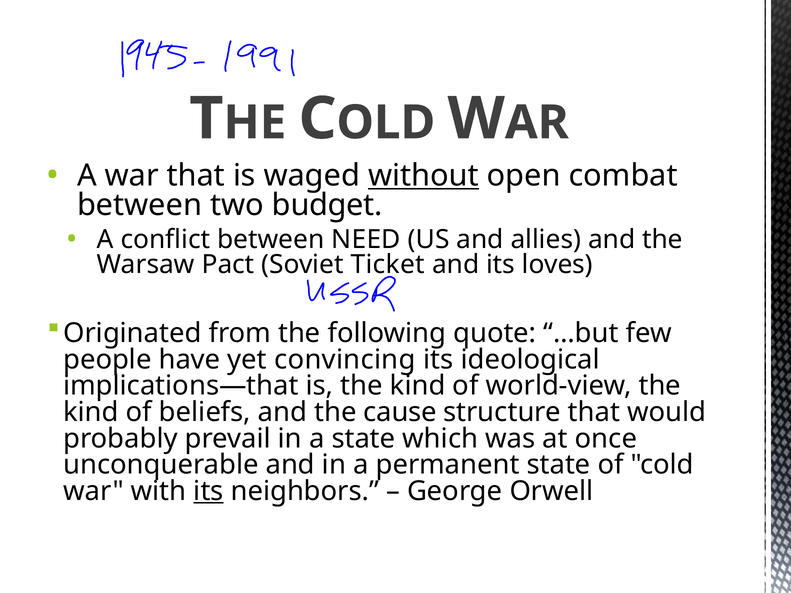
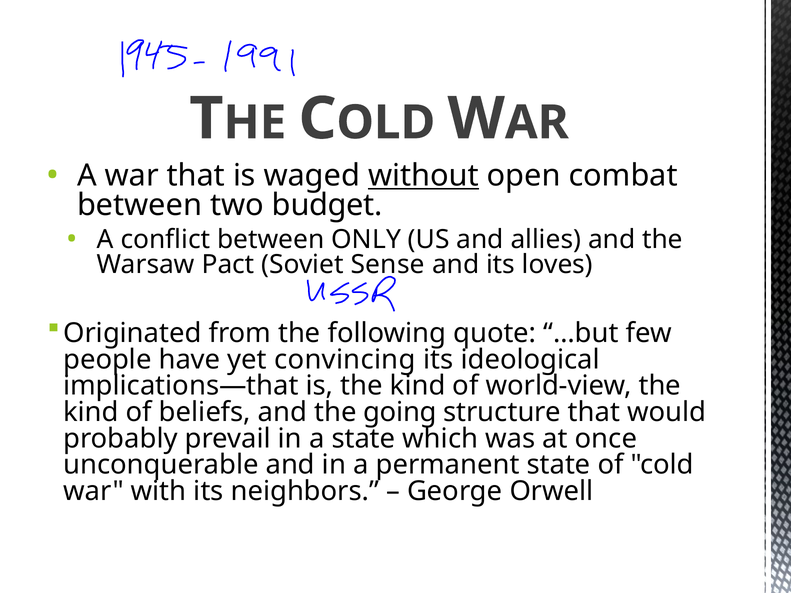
NEED: NEED -> ONLY (366, 239)
Ticket: Ticket -> Sense (388, 265)
cause: cause -> going (400, 412)
its underline: present -> none (209, 491)
